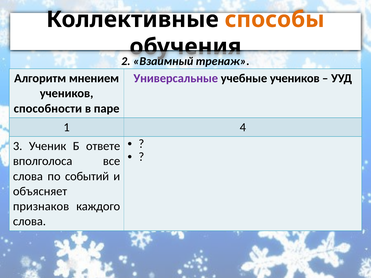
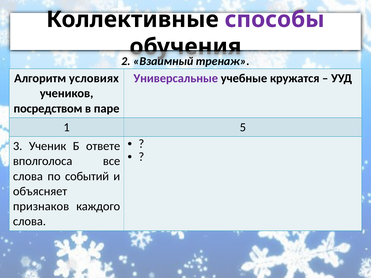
способы colour: orange -> purple (275, 20)
мнением: мнением -> условиях (94, 78)
учебные учеников: учеников -> кружатся (295, 78)
способности: способности -> посредством (48, 109)
4: 4 -> 5 (243, 127)
